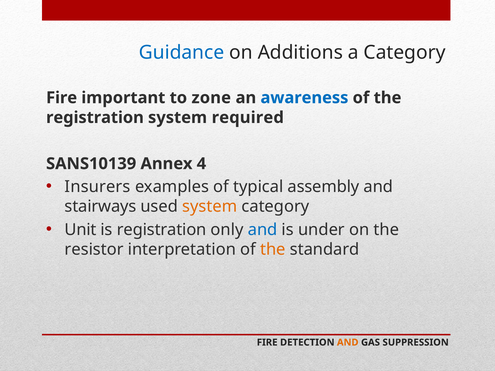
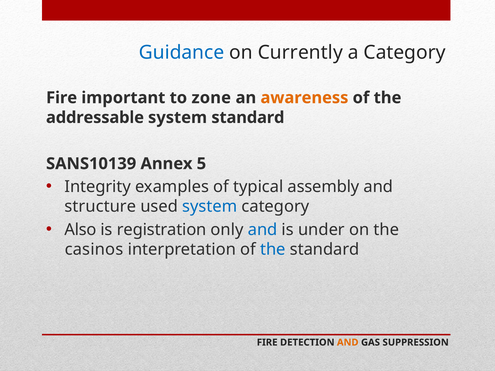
Additions: Additions -> Currently (300, 53)
awareness colour: blue -> orange (304, 98)
registration: registration -> addressable (95, 118)
system required: required -> standard (248, 118)
4: 4 -> 5 (201, 164)
Insurers: Insurers -> Integrity (98, 187)
stairways: stairways -> structure (100, 207)
system colour: orange -> blue (210, 207)
Unit: Unit -> Also (80, 230)
resistor: resistor -> casinos (94, 250)
the colour: orange -> blue (273, 250)
